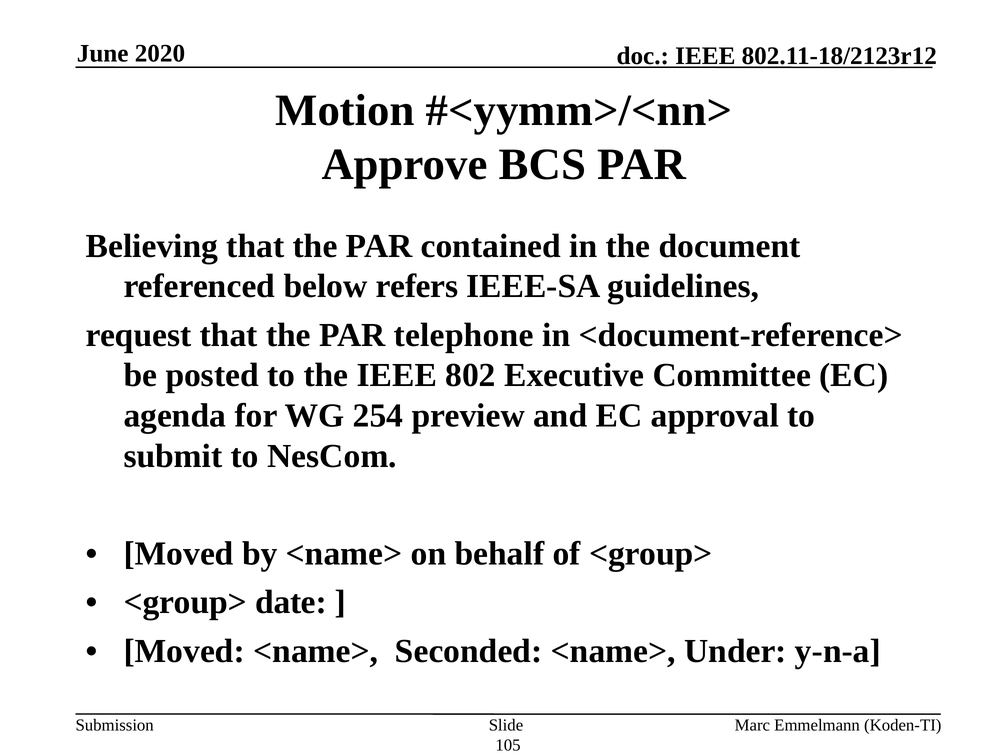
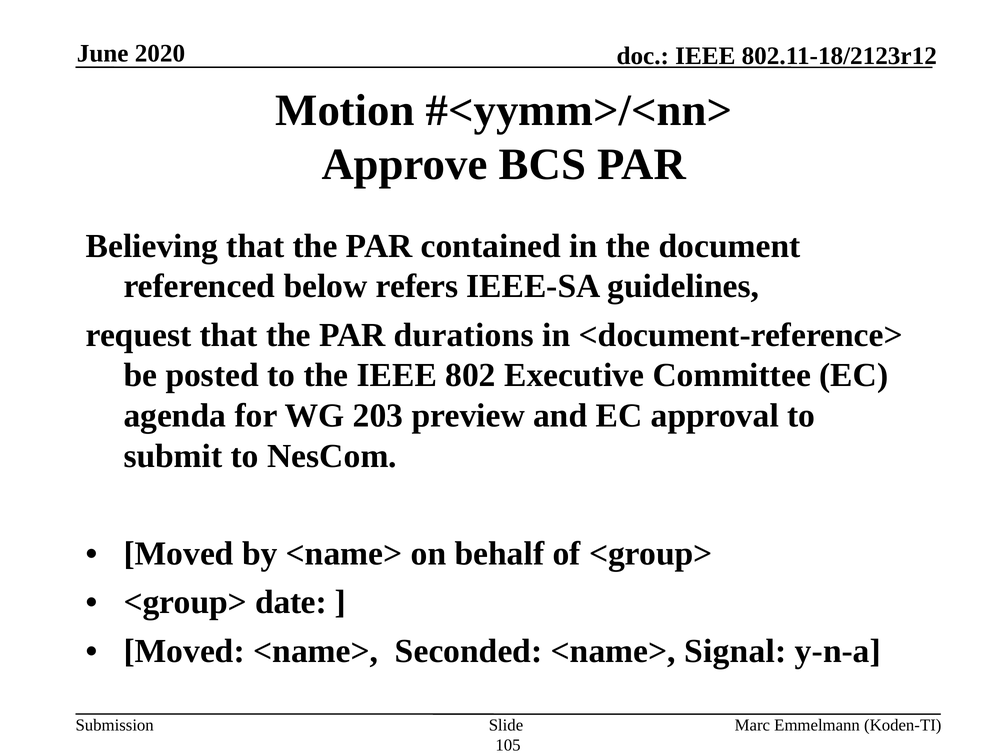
telephone: telephone -> durations (464, 335)
254: 254 -> 203 (378, 416)
Under: Under -> Signal (735, 651)
